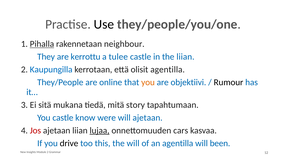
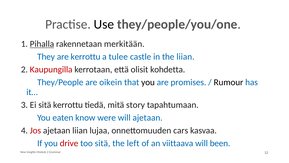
neighbour: neighbour -> merkitään (124, 44)
Kaupungilla colour: blue -> red (51, 69)
olisit agentilla: agentilla -> kohdetta (168, 69)
online: online -> oikein (111, 82)
you colour: orange -> black (148, 82)
objektiivi: objektiivi -> promises (188, 82)
sitä mukana: mukana -> kerrottu (68, 105)
You castle: castle -> eaten (63, 117)
lujaa underline: present -> none (100, 130)
drive colour: black -> red (69, 143)
too this: this -> sitä (103, 143)
the will: will -> left (133, 143)
an agentilla: agentilla -> viittaava (178, 143)
